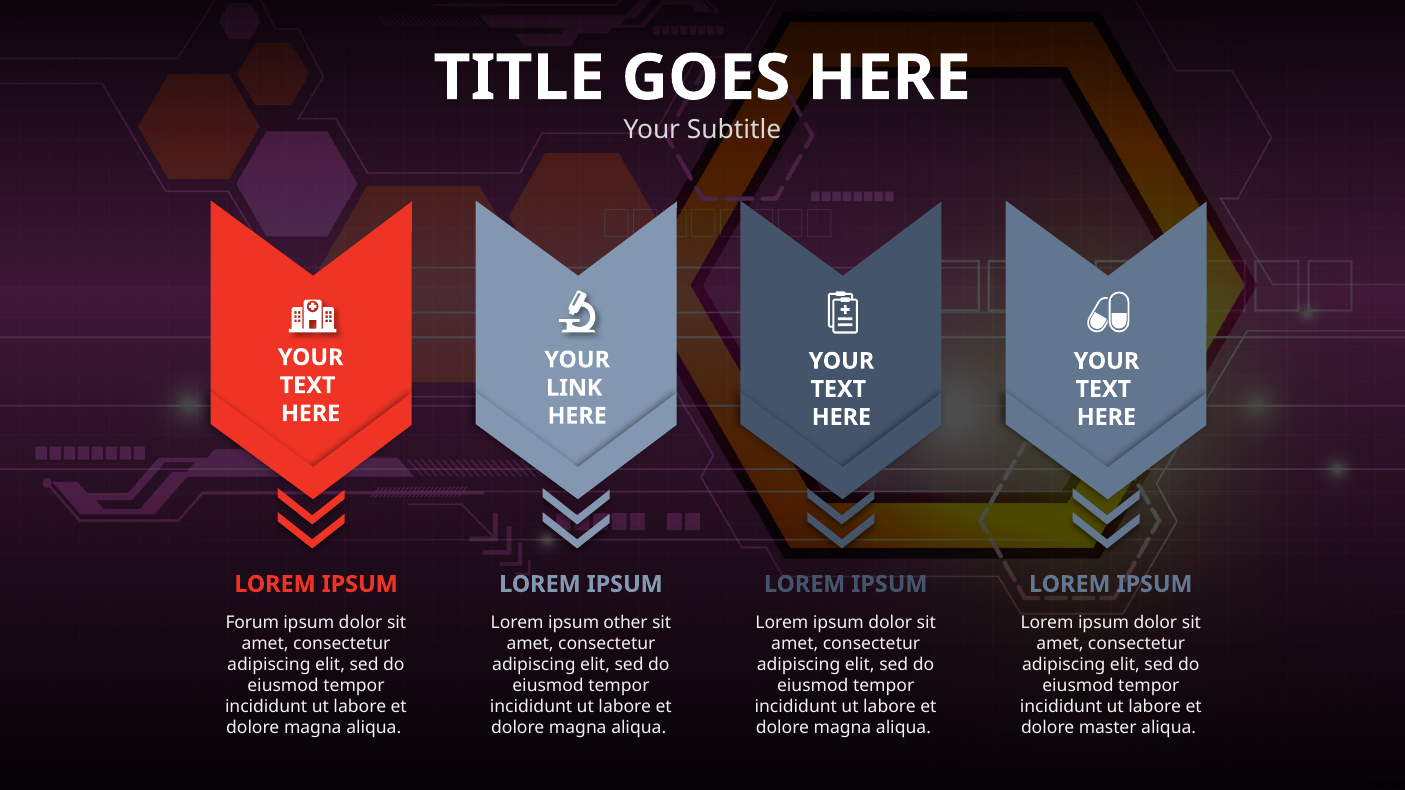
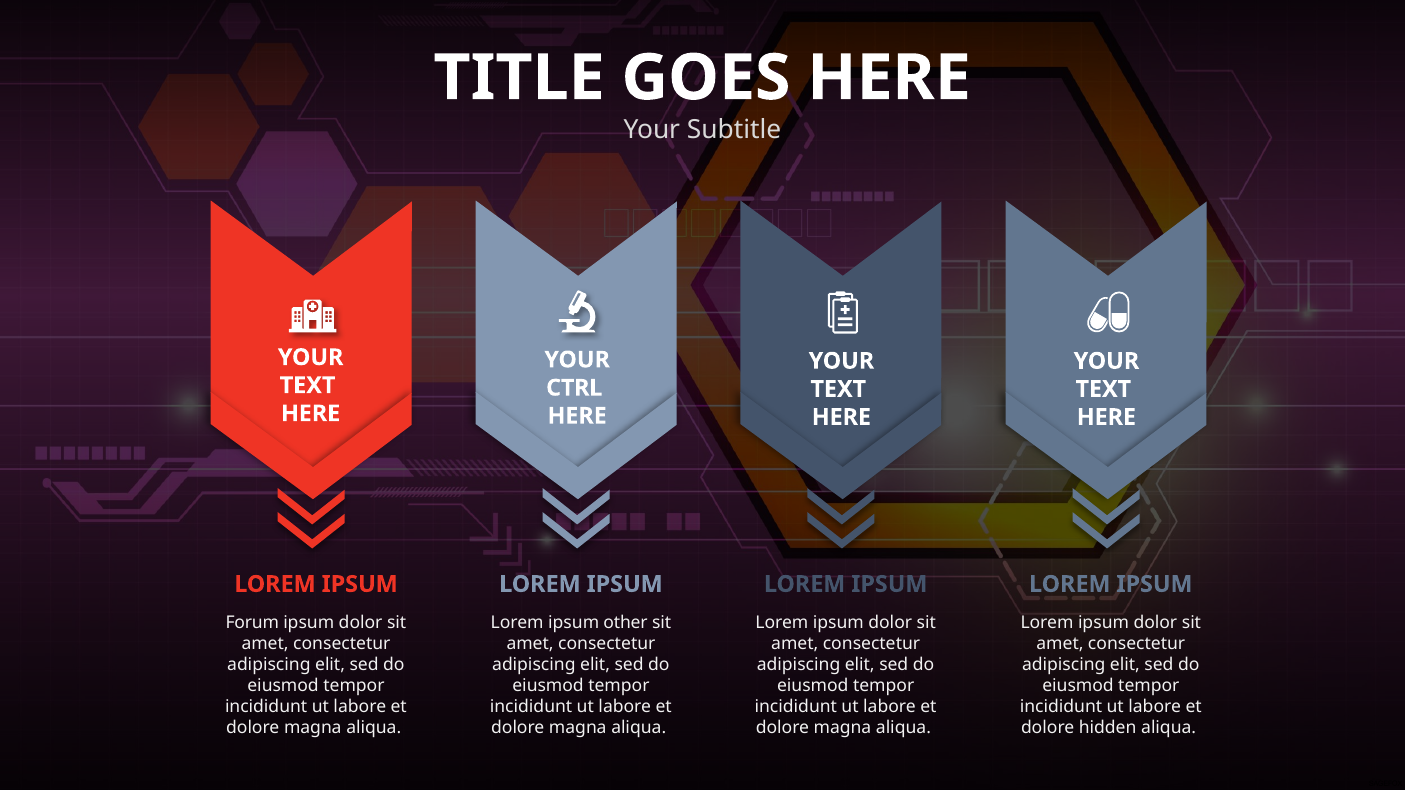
LINK: LINK -> CTRL (574, 388)
master: master -> hidden (1108, 728)
